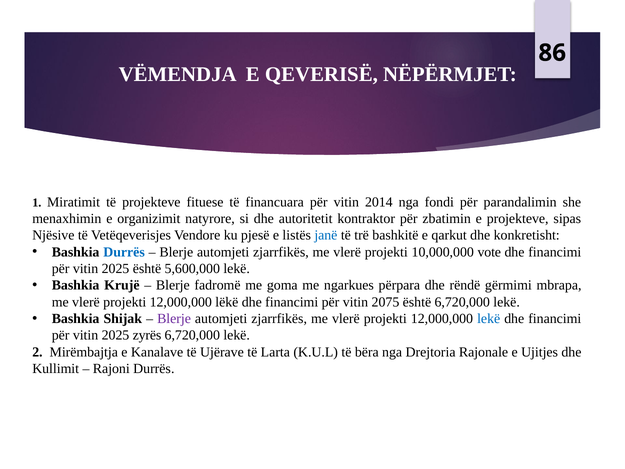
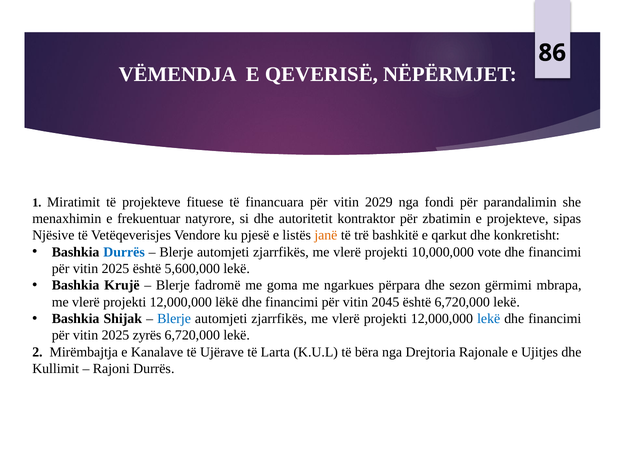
2014: 2014 -> 2029 (379, 202)
organizimit: organizimit -> frekuentuar (149, 219)
janë colour: blue -> orange (326, 235)
rëndë: rëndë -> sezon (465, 285)
2075: 2075 -> 2045 (385, 302)
Blerje colour: purple -> blue (174, 319)
